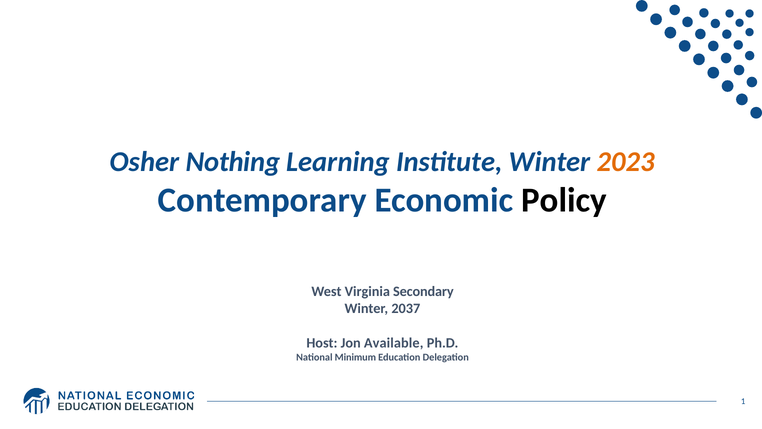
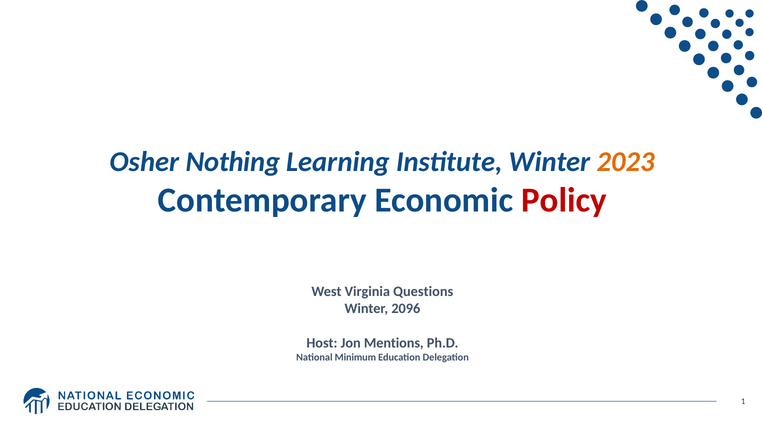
Policy colour: black -> red (564, 200)
Secondary: Secondary -> Questions (423, 291)
2037: 2037 -> 2096 (406, 308)
Available: Available -> Mentions (394, 343)
